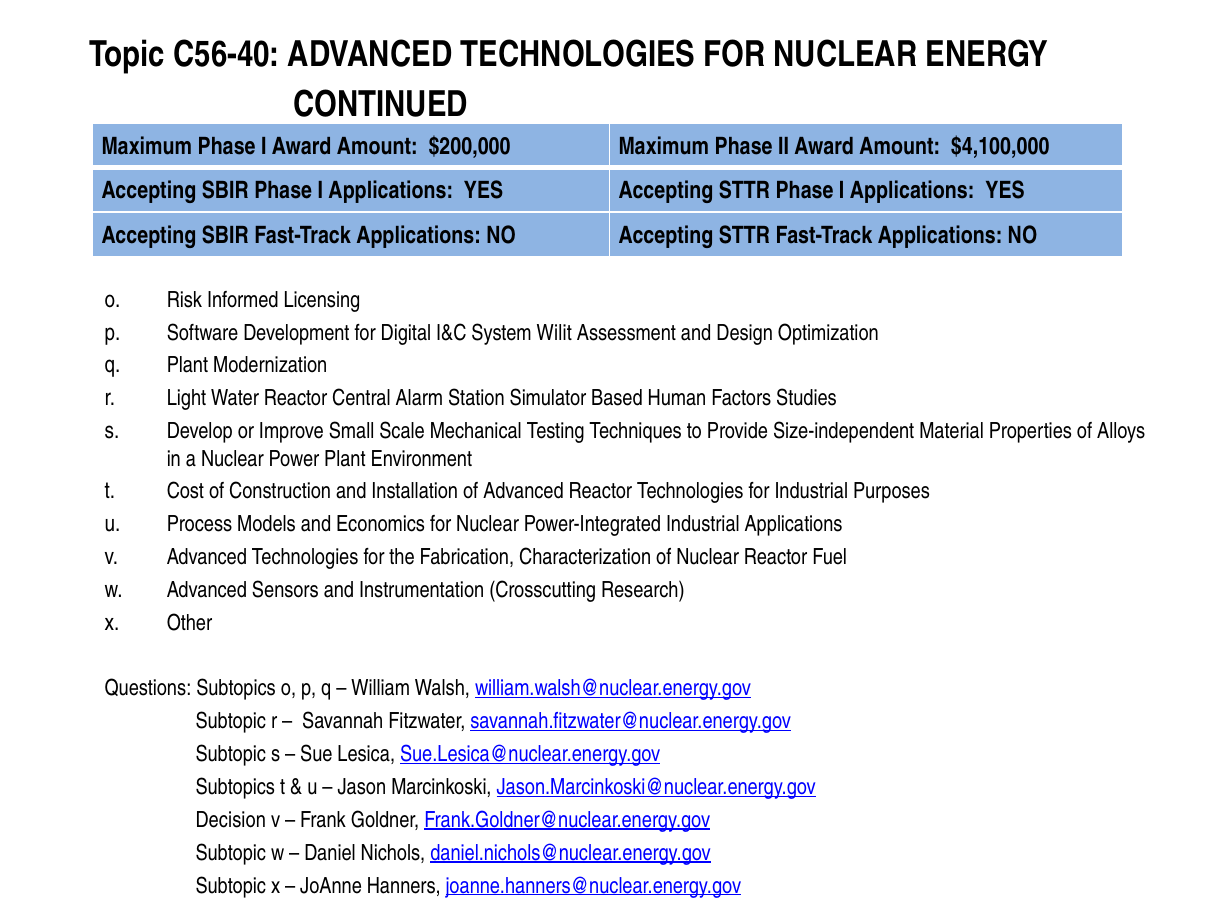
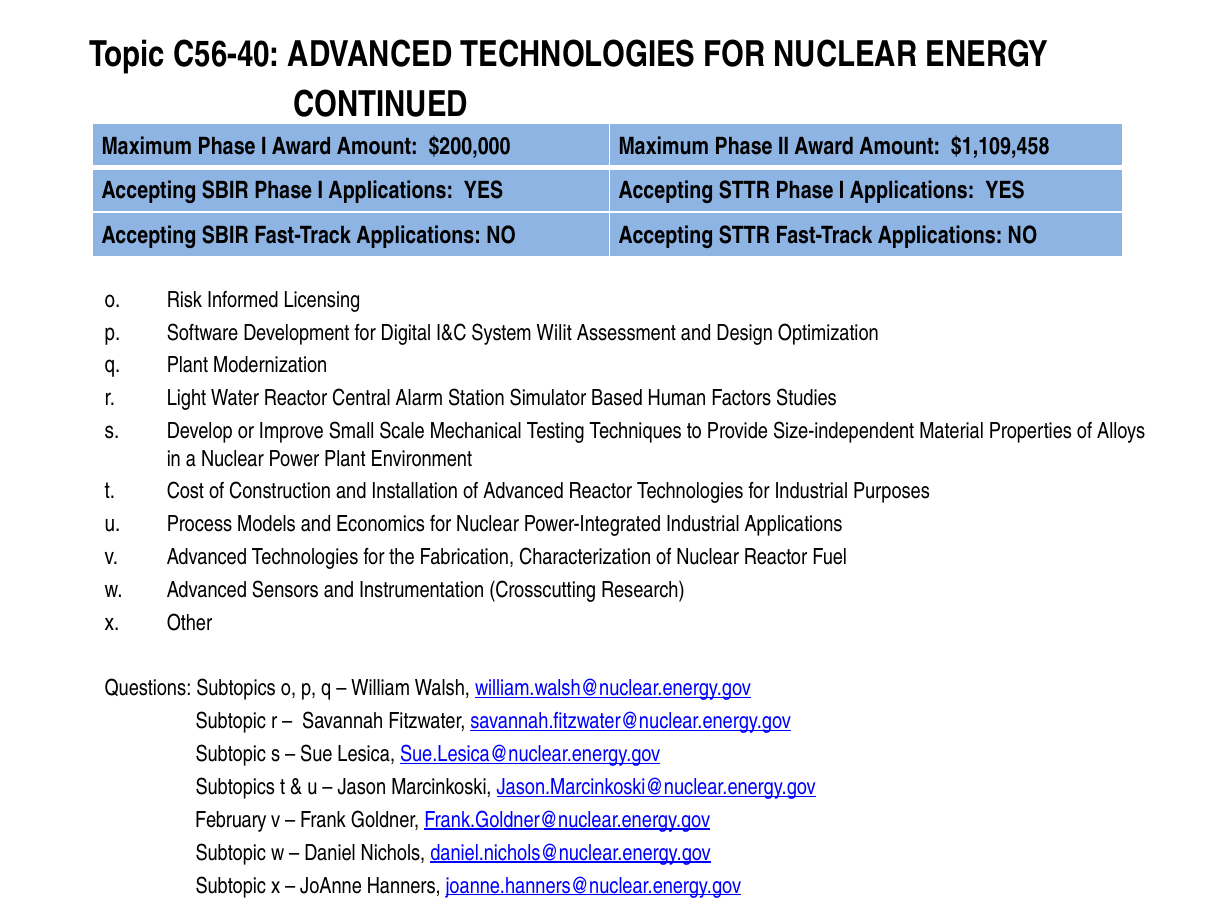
$4,100,000: $4,100,000 -> $1,109,458 (1000, 147)
Decision: Decision -> February (231, 820)
